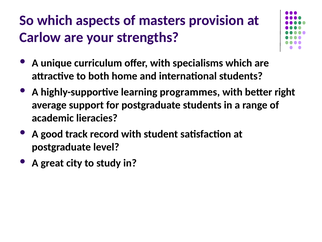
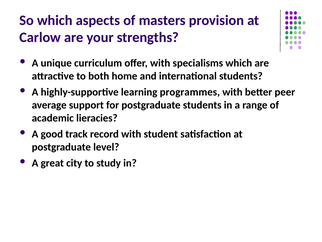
right: right -> peer (285, 92)
